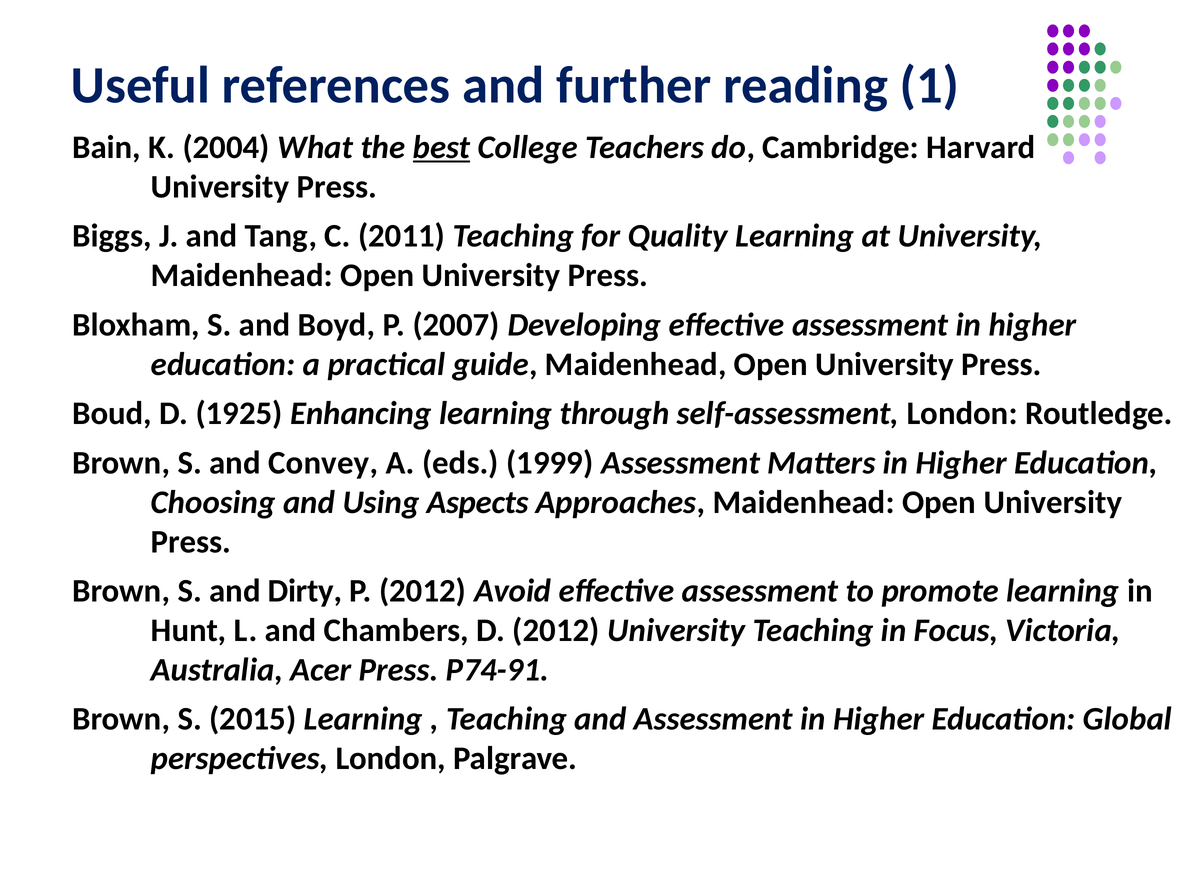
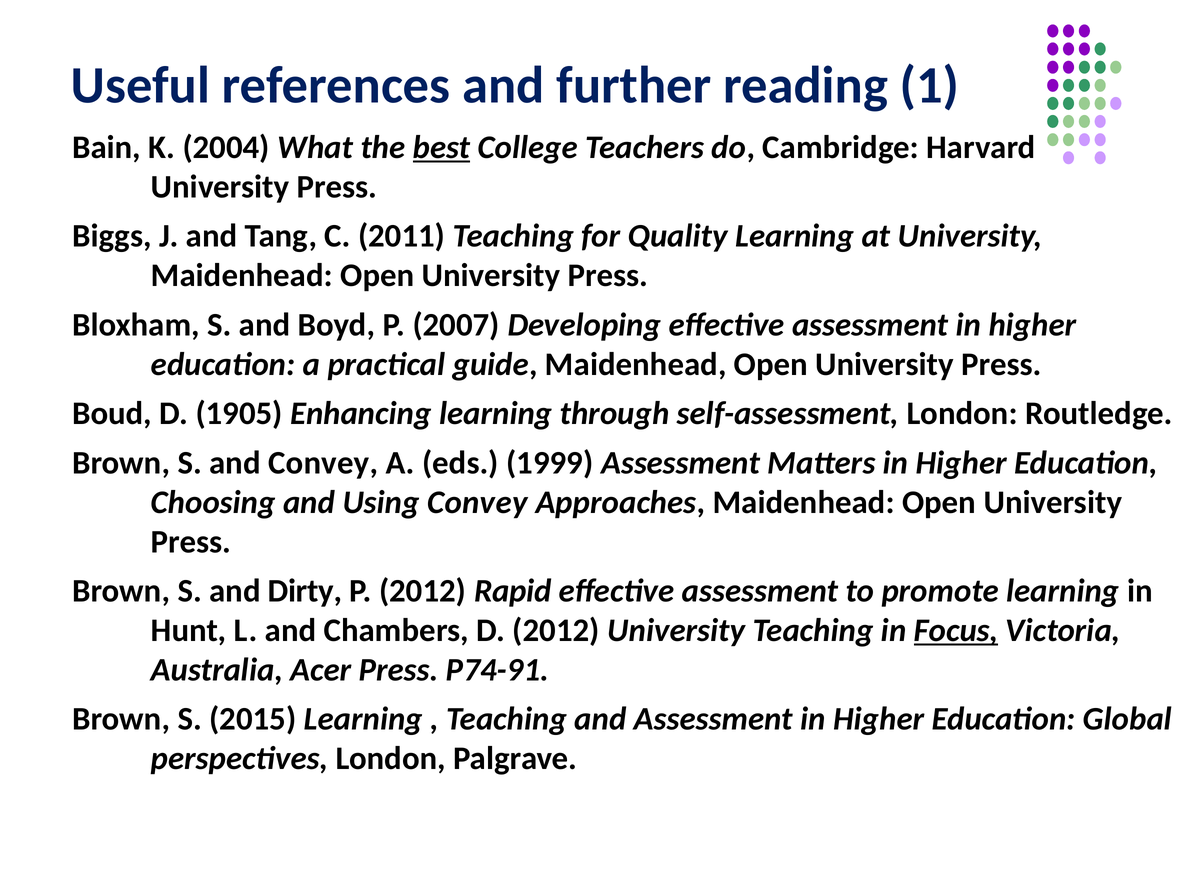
1925: 1925 -> 1905 (239, 413)
Using Aspects: Aspects -> Convey (477, 502)
Avoid: Avoid -> Rapid (513, 591)
Focus underline: none -> present (956, 630)
